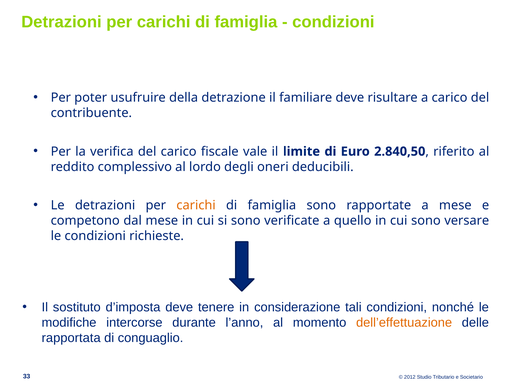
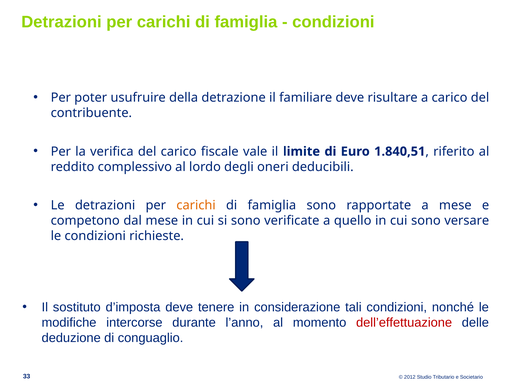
2.840,50: 2.840,50 -> 1.840,51 (400, 151)
dell’effettuazione colour: orange -> red (404, 322)
rapportata: rapportata -> deduzione (71, 338)
